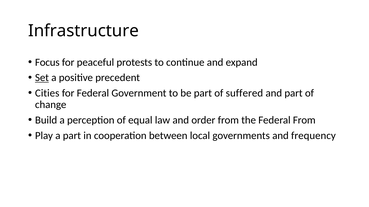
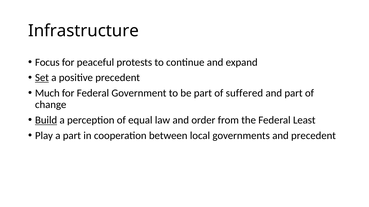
Cities: Cities -> Much (47, 93)
Build underline: none -> present (46, 120)
Federal From: From -> Least (304, 120)
and frequency: frequency -> precedent (314, 136)
